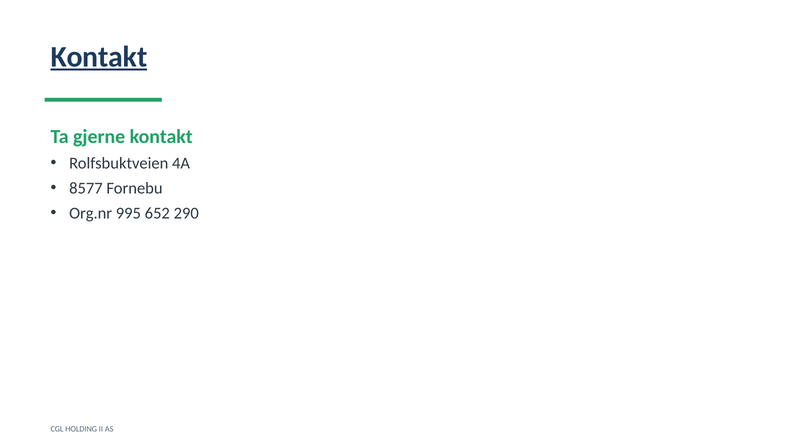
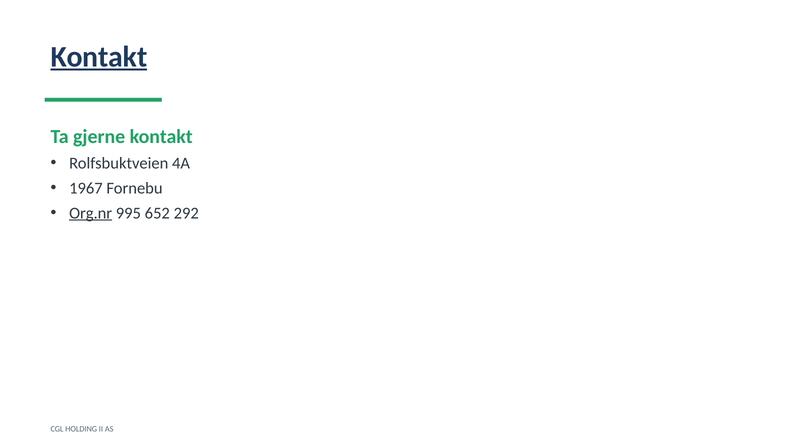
8577: 8577 -> 1967 (86, 188)
Org.nr underline: none -> present (91, 213)
290: 290 -> 292 (186, 213)
